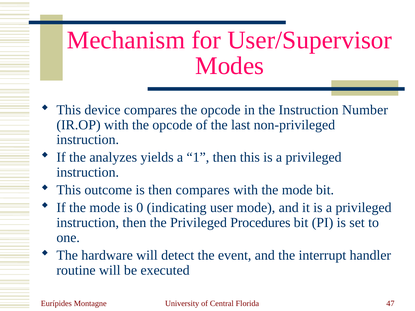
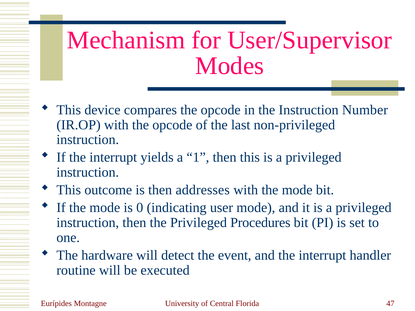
If the analyzes: analyzes -> interrupt (113, 158)
then compares: compares -> addresses (203, 190)
